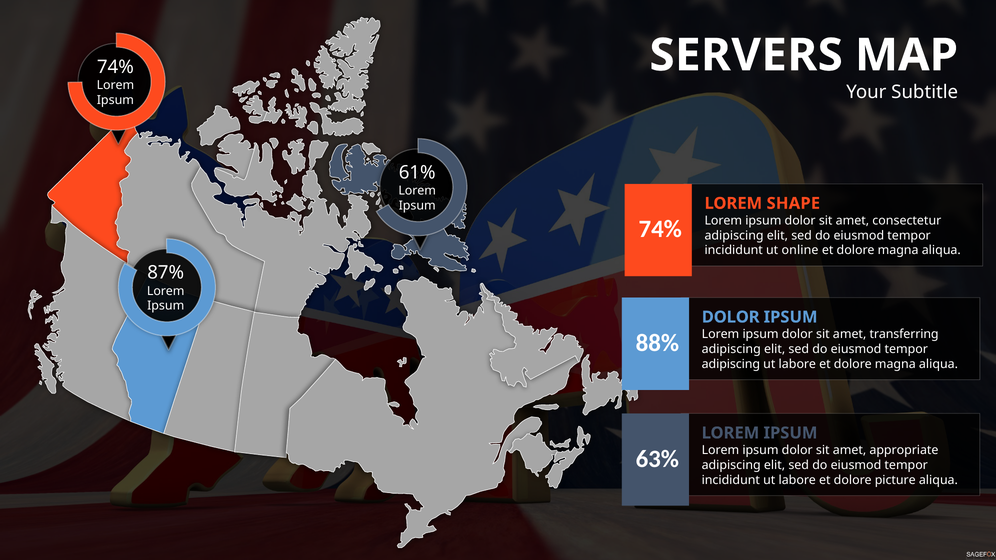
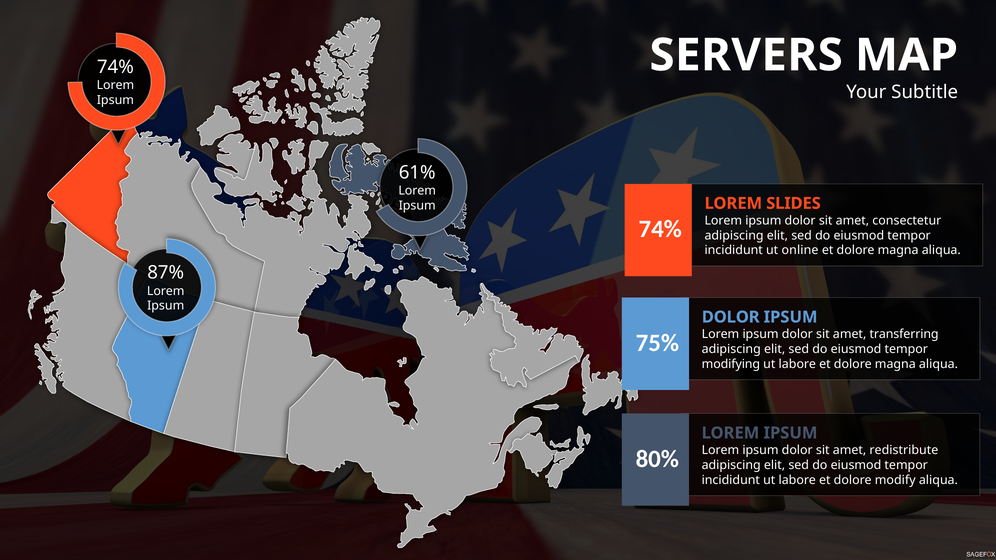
SHAPE: SHAPE -> SLIDES (793, 203)
88%: 88% -> 75% (657, 343)
adipiscing: adipiscing -> modifying (731, 364)
appropriate: appropriate -> redistribute (904, 450)
63%: 63% -> 80% (657, 459)
picture: picture -> modify (895, 480)
